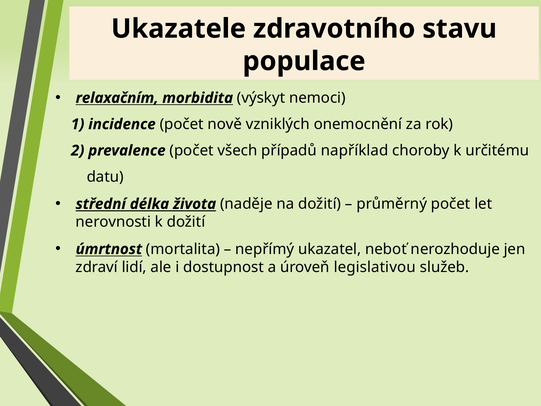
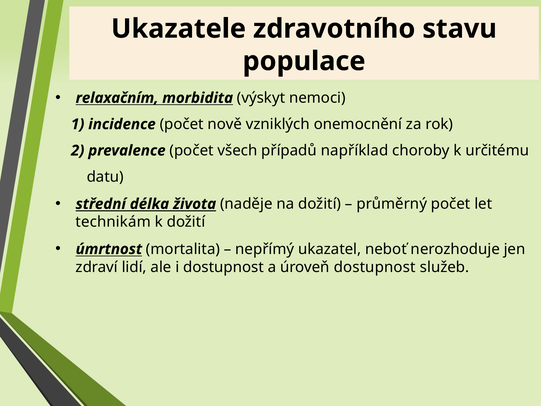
nerovnosti: nerovnosti -> technikám (113, 222)
úroveň legislativou: legislativou -> dostupnost (375, 267)
